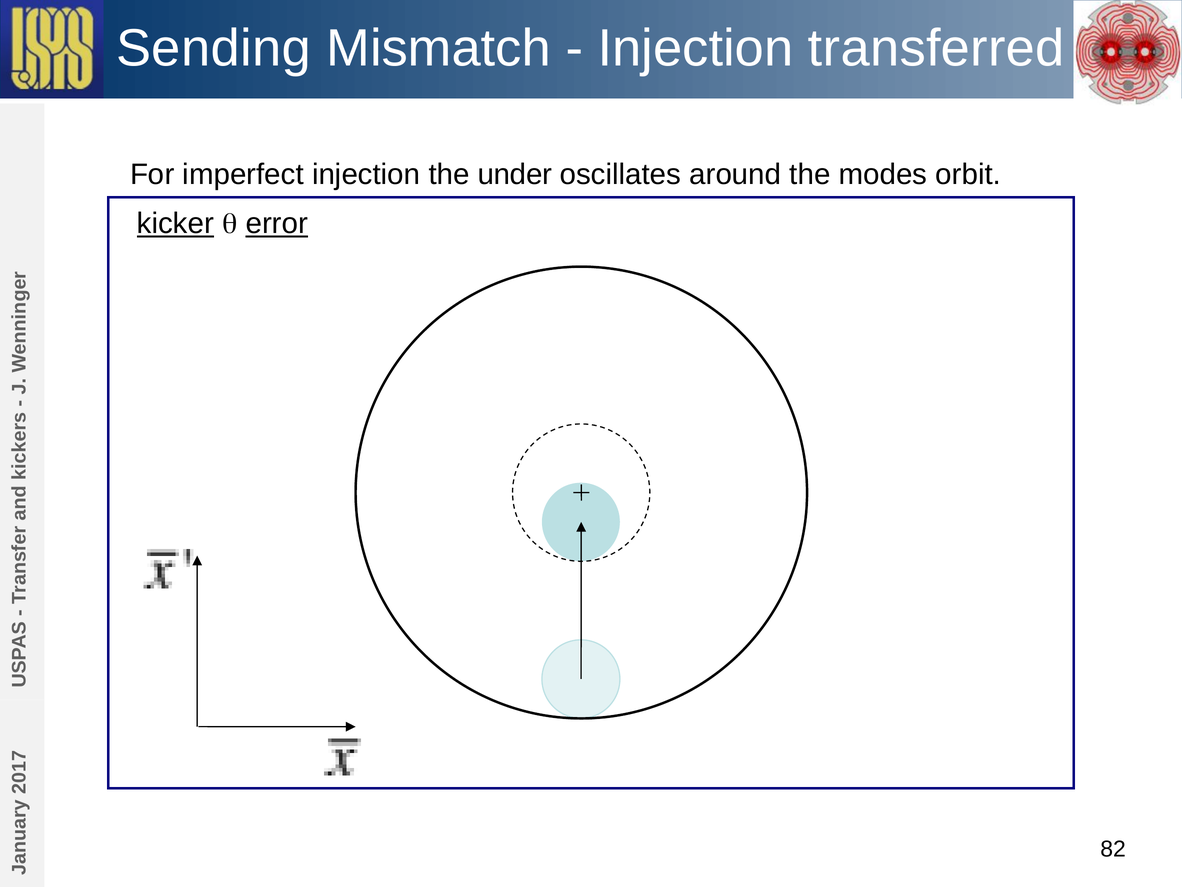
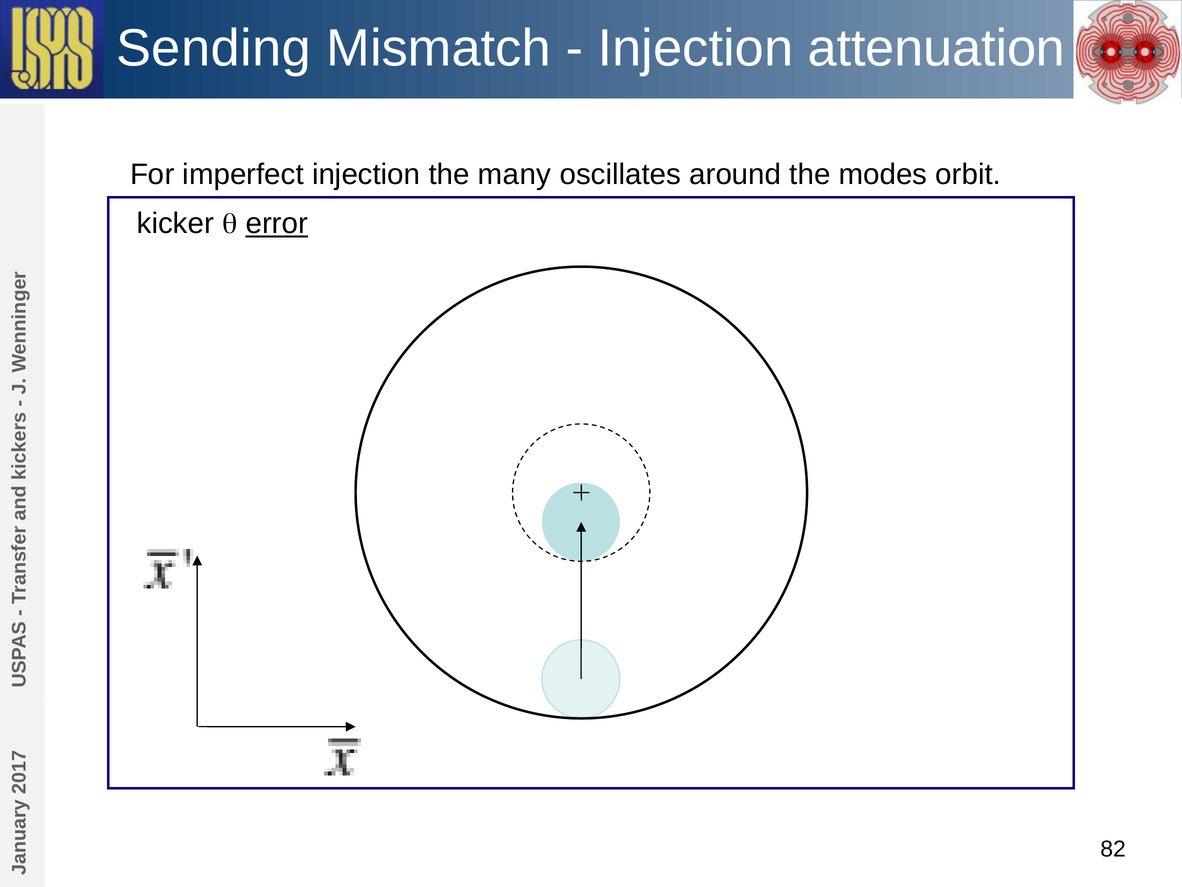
transferred: transferred -> attenuation (937, 48)
under: under -> many (514, 175)
kicker underline: present -> none (175, 224)
